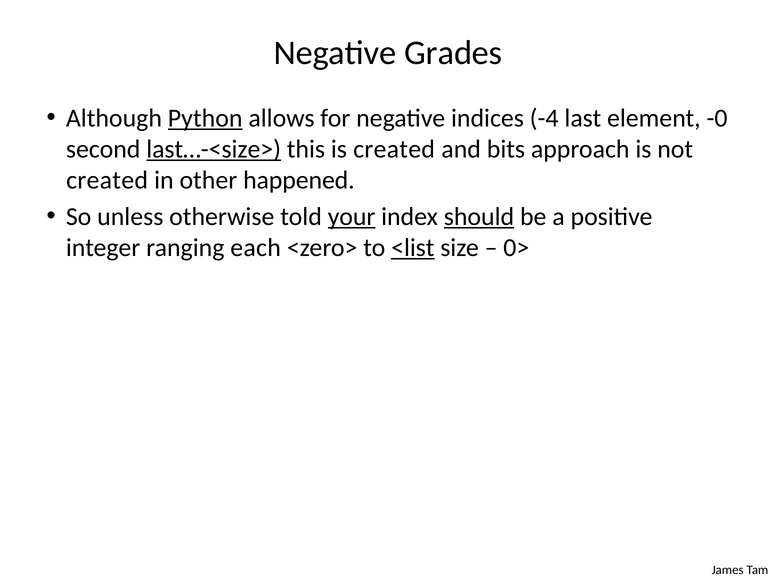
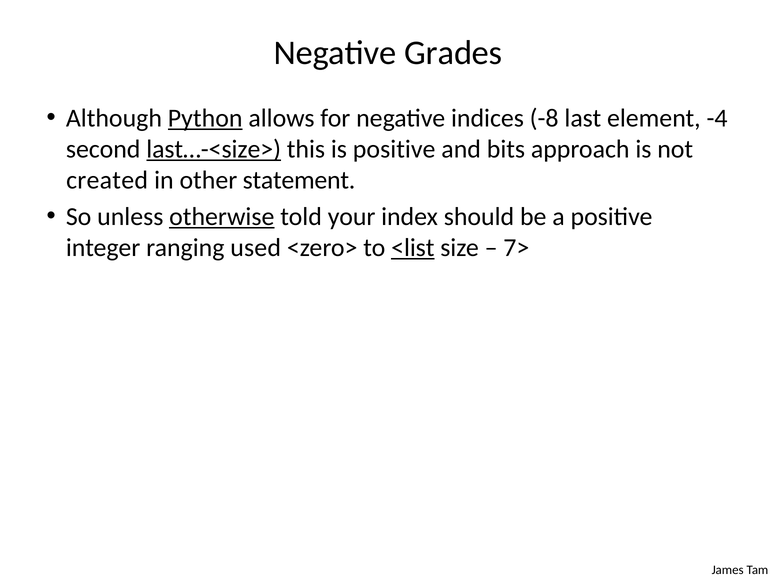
-4: -4 -> -8 (544, 118)
-0: -0 -> -4 (717, 118)
is created: created -> positive (394, 149)
happened: happened -> statement (299, 180)
otherwise underline: none -> present (222, 217)
your underline: present -> none (352, 217)
should underline: present -> none (479, 217)
each: each -> used (256, 248)
0>: 0> -> 7> (516, 248)
